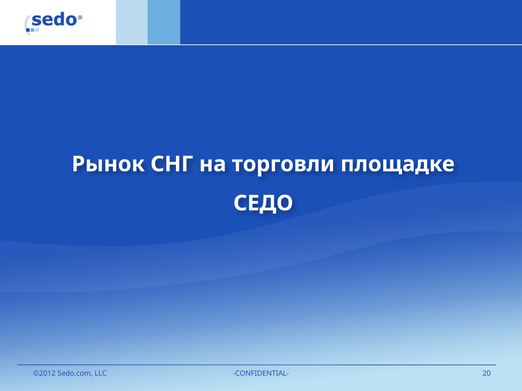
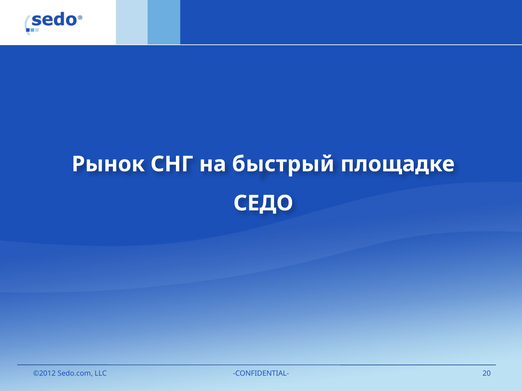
торговли: торговли -> быстрый (283, 164)
